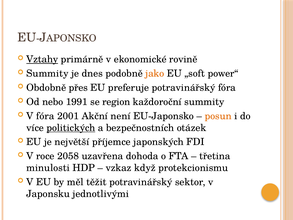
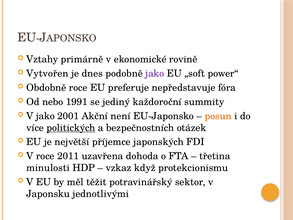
Vztahy underline: present -> none (42, 59)
Summity: Summity -> Vytvořen (47, 73)
jako colour: orange -> purple (155, 73)
Obdobně přes: přes -> roce (78, 88)
preferuje potravinářský: potravinářský -> nepředstavuje (184, 88)
region: region -> jediný (116, 102)
V fóra: fóra -> jako (45, 116)
2058: 2058 -> 2011 (68, 156)
